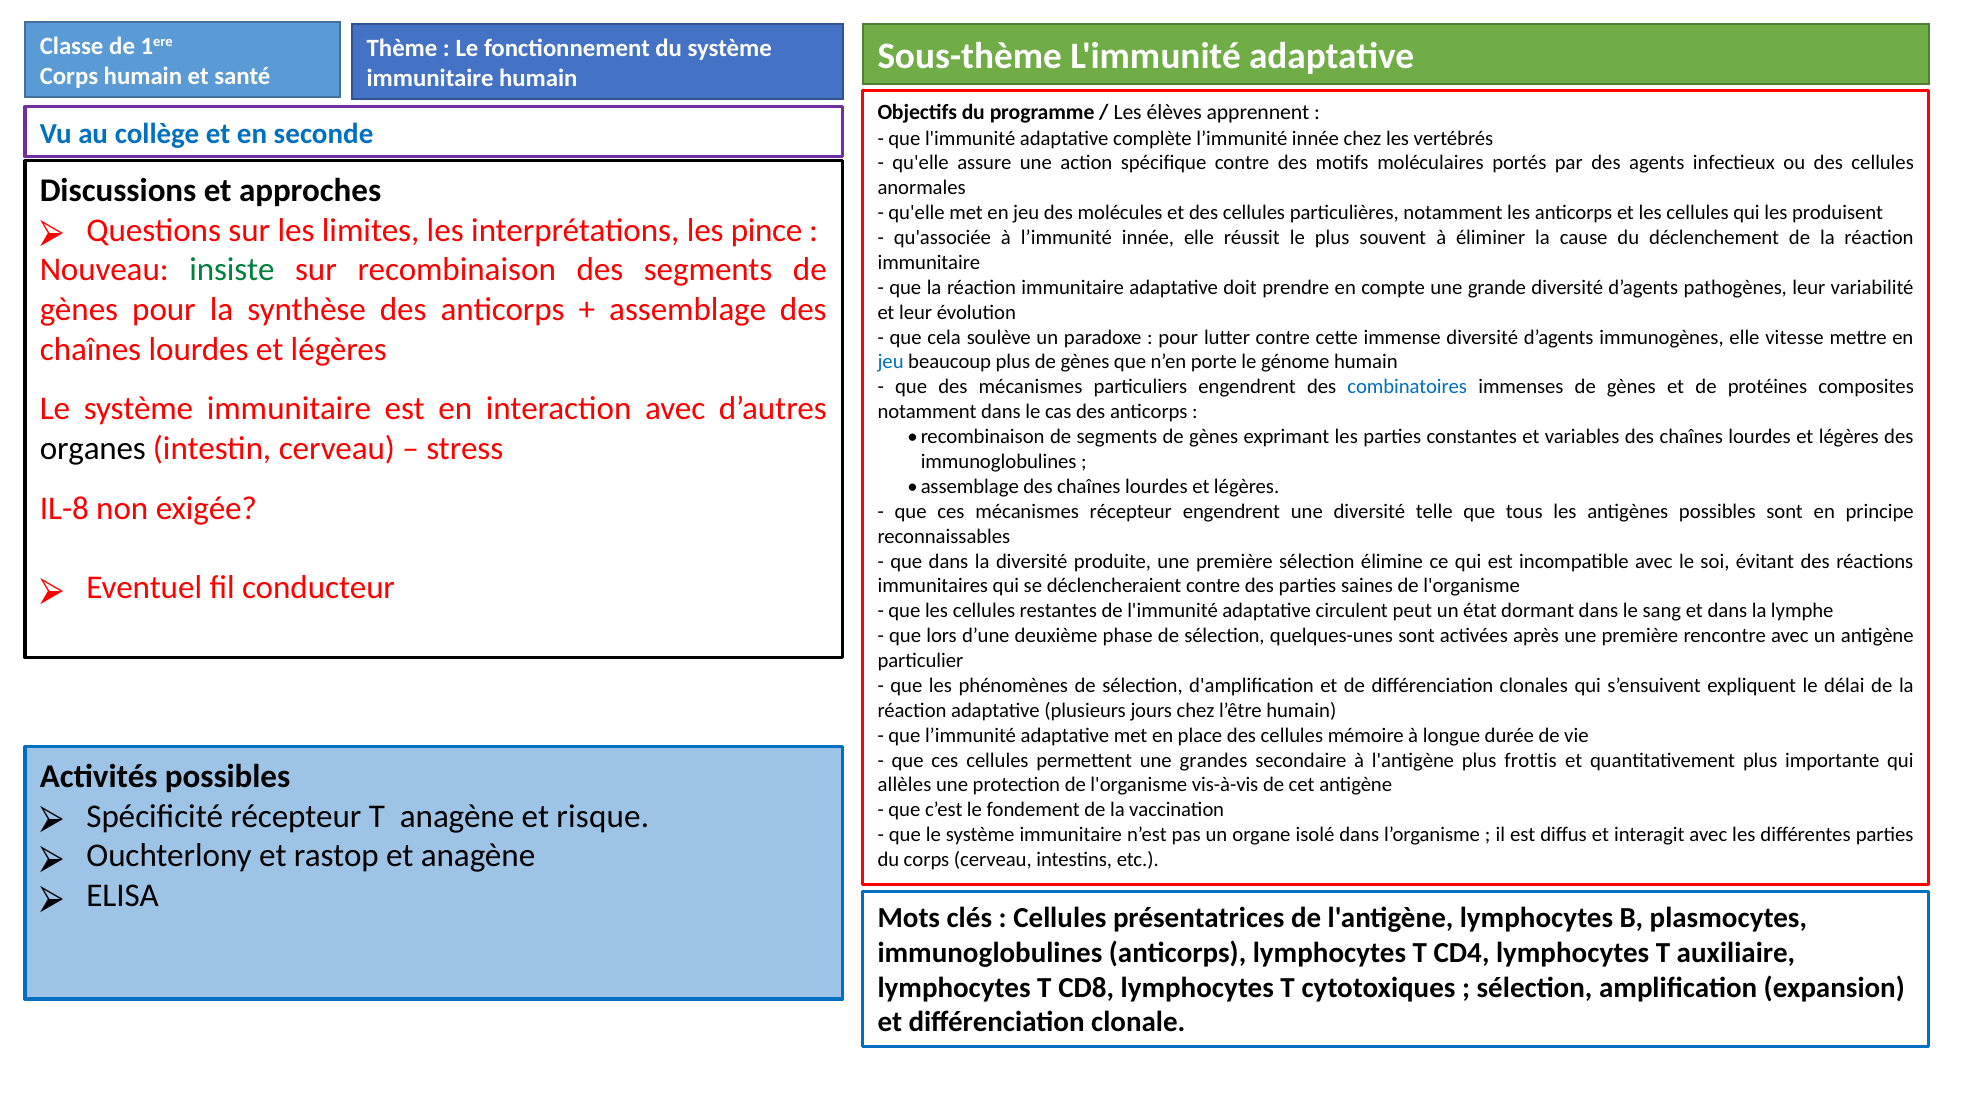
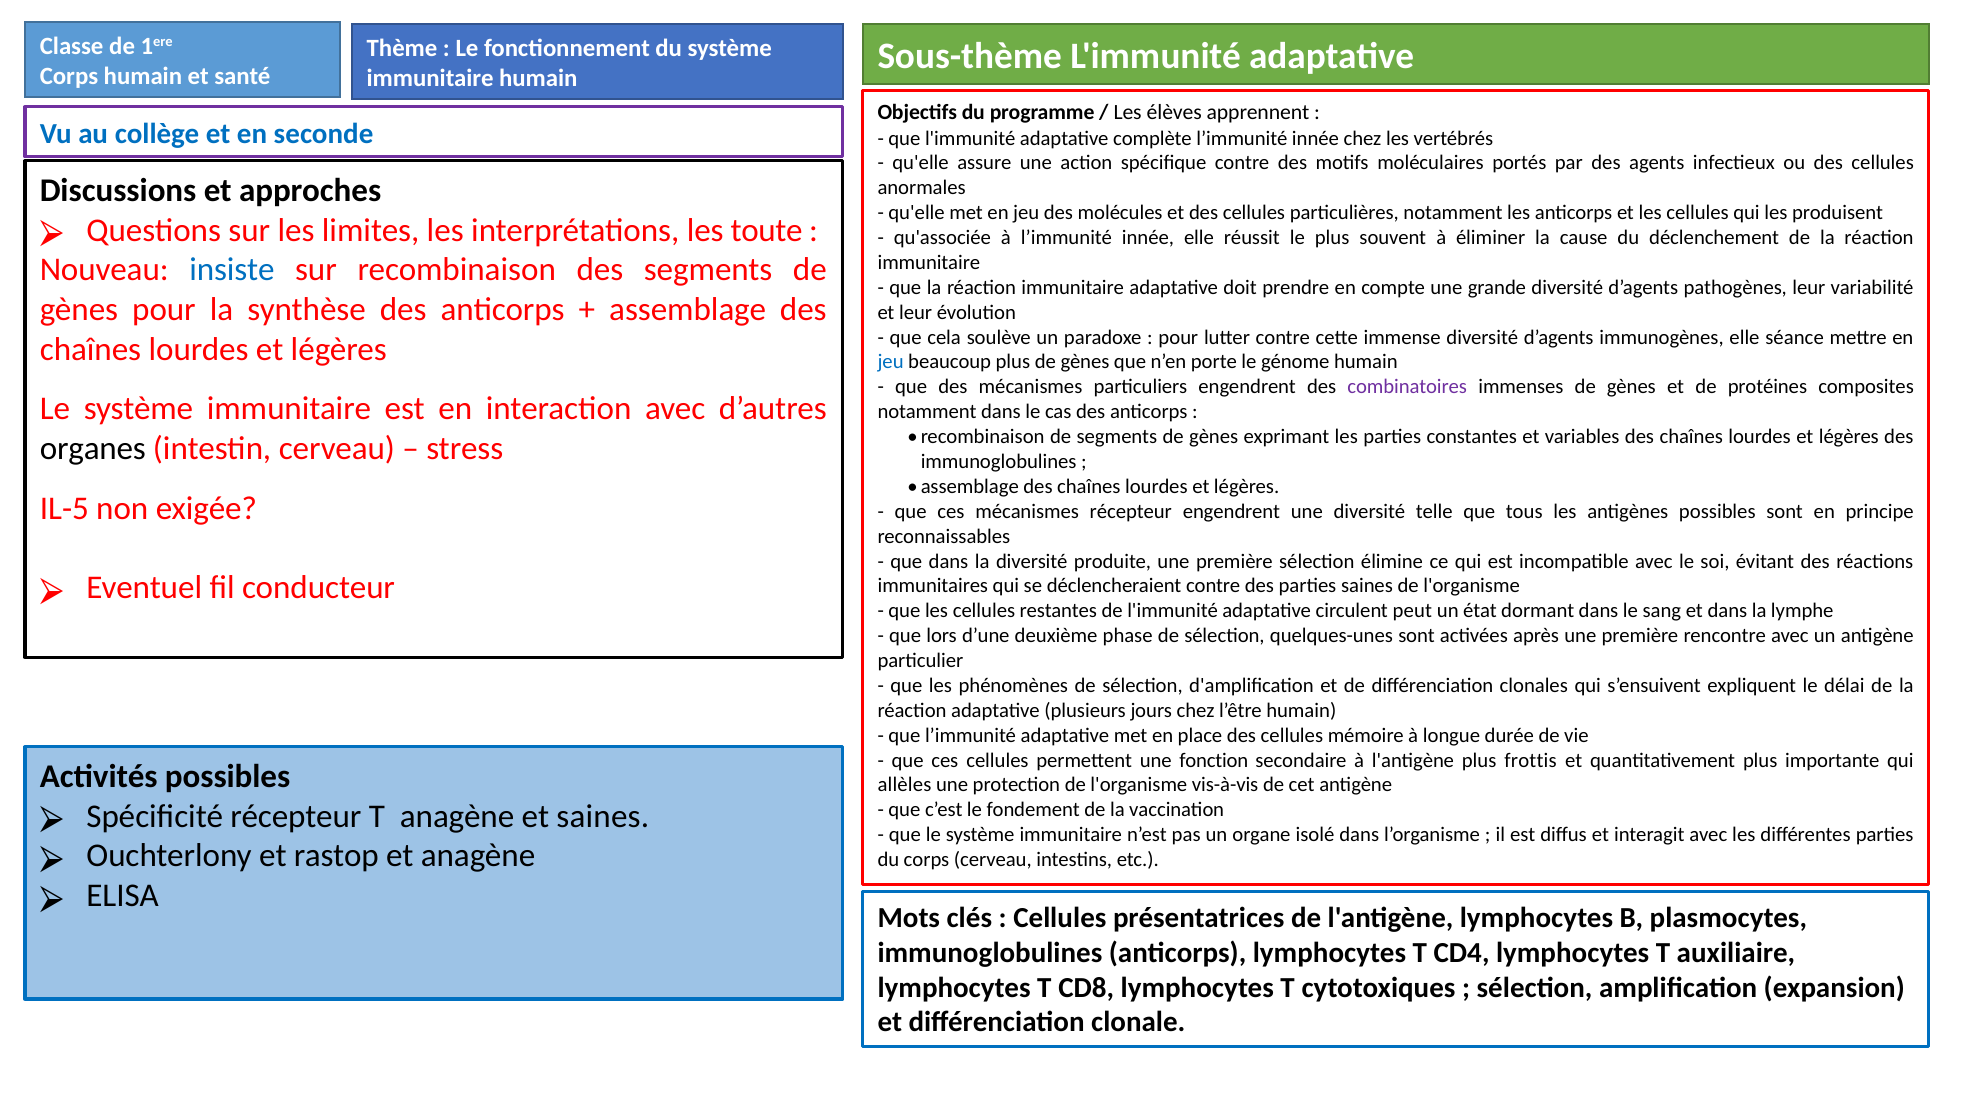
pince: pince -> toute (767, 230)
insiste colour: green -> blue (232, 270)
vitesse: vitesse -> séance (1795, 337)
combinatoires colour: blue -> purple (1407, 387)
IL-8: IL-8 -> IL-5 (64, 508)
grandes: grandes -> fonction (1214, 760)
et risque: risque -> saines (603, 816)
